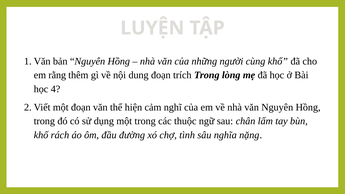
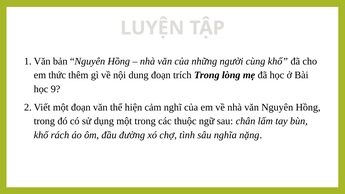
rằng: rằng -> thức (57, 75)
4: 4 -> 9 (55, 89)
